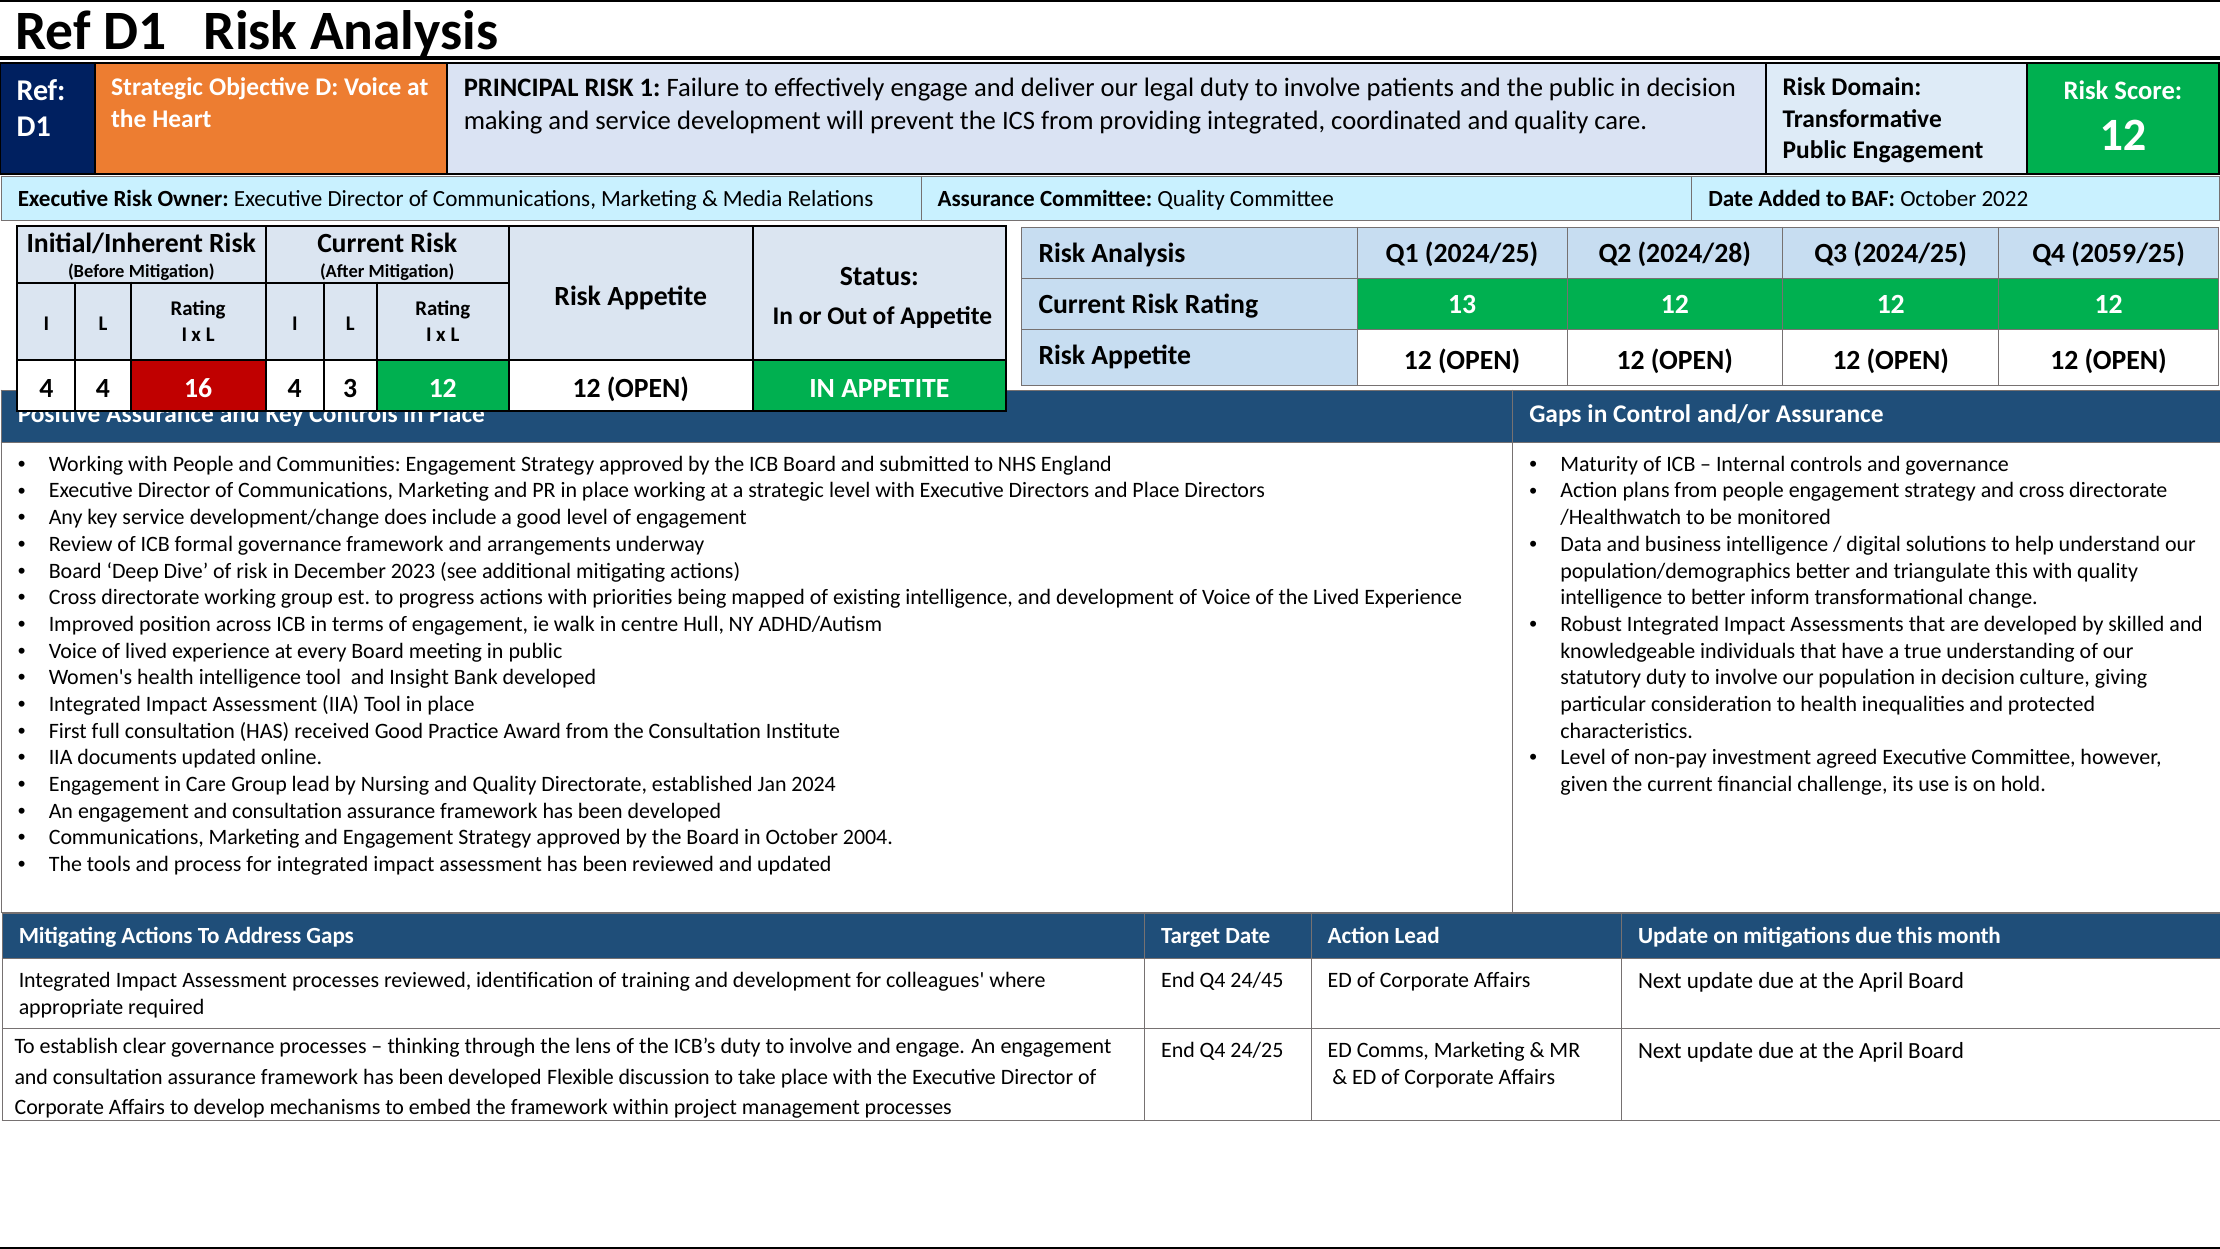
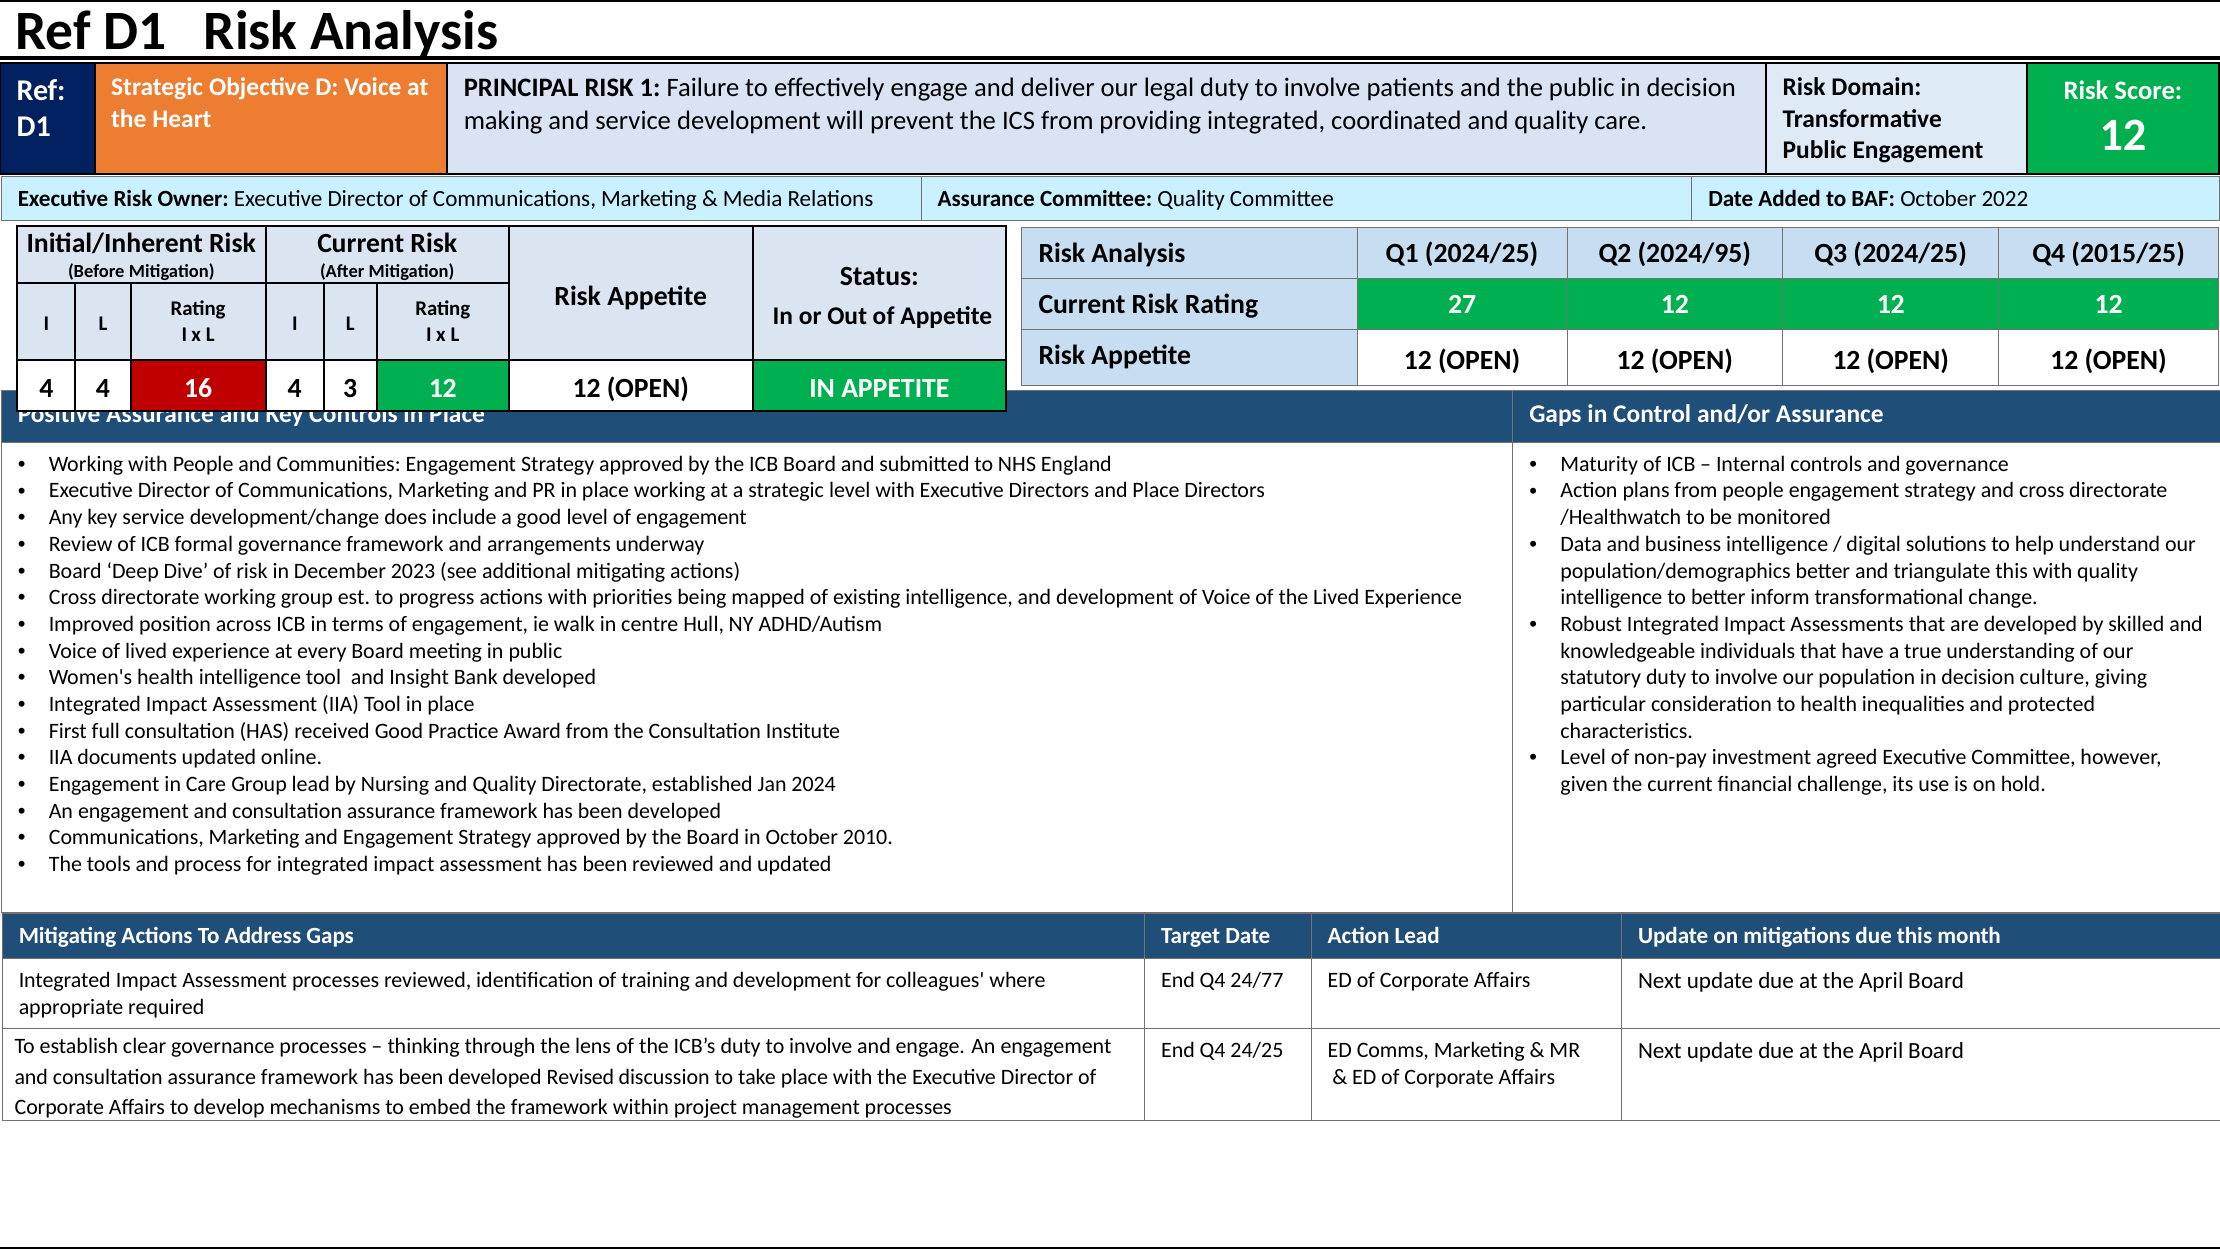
2024/28: 2024/28 -> 2024/95 (1694, 253)
2059/25: 2059/25 -> 2015/25 (2128, 253)
13: 13 -> 27 (1462, 304)
2004: 2004 -> 2010 (868, 837)
24/45: 24/45 -> 24/77 (1257, 980)
Flexible: Flexible -> Revised (580, 1077)
